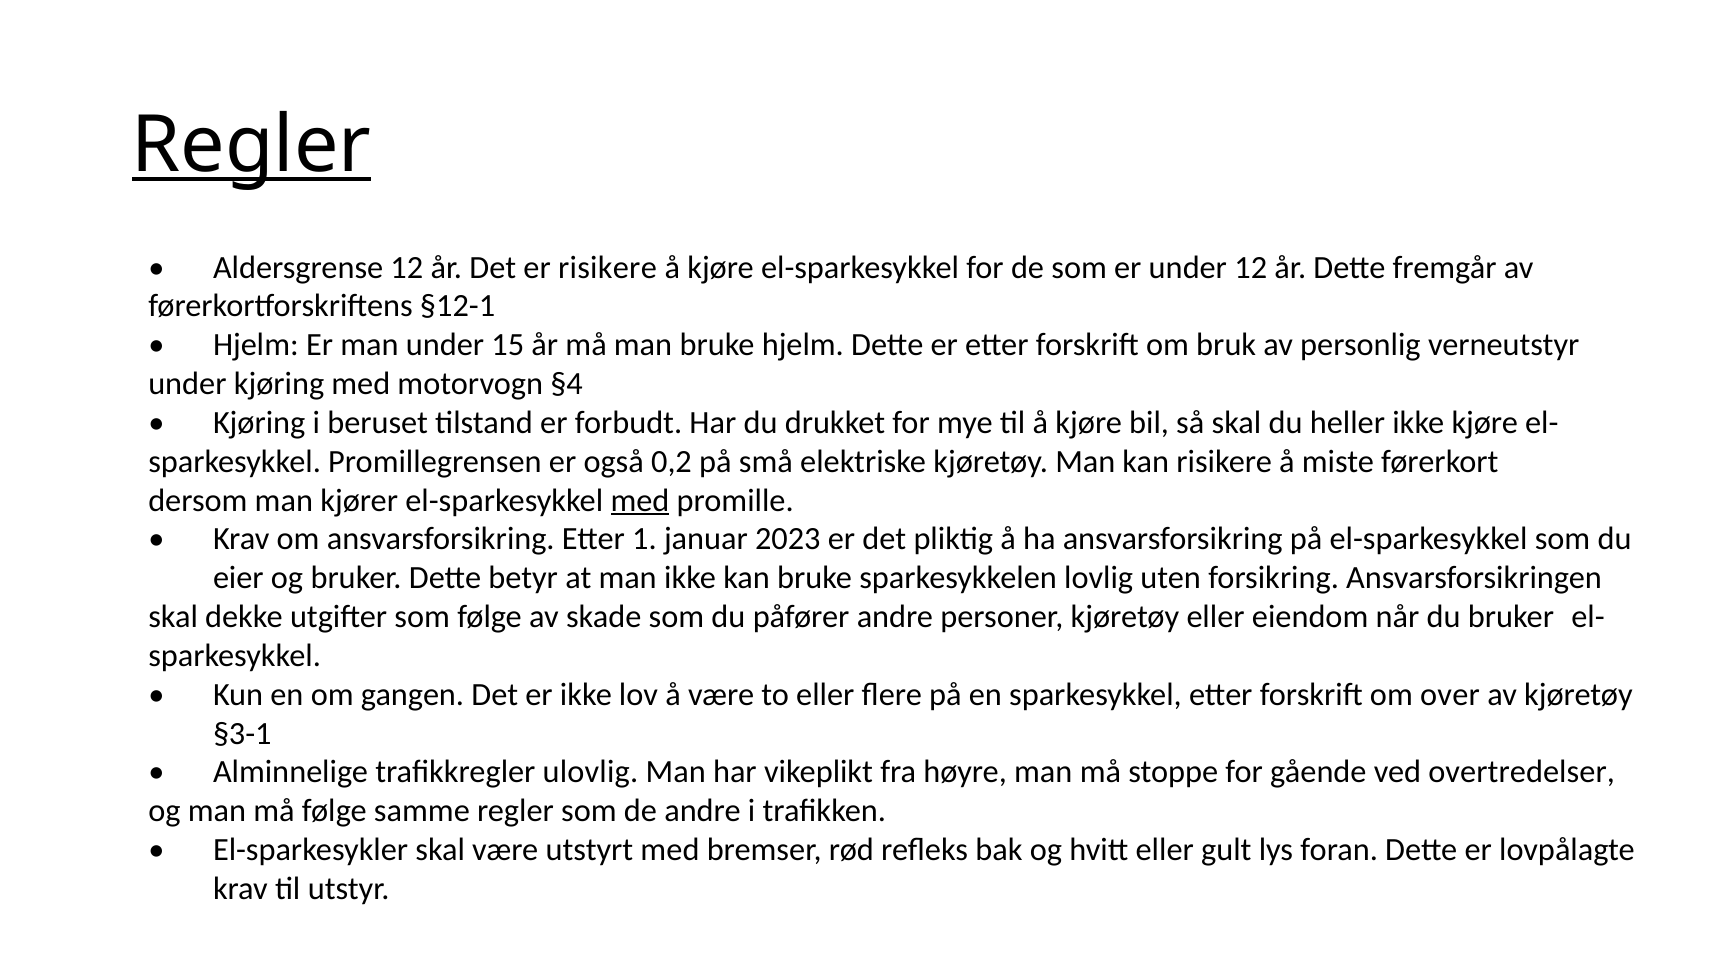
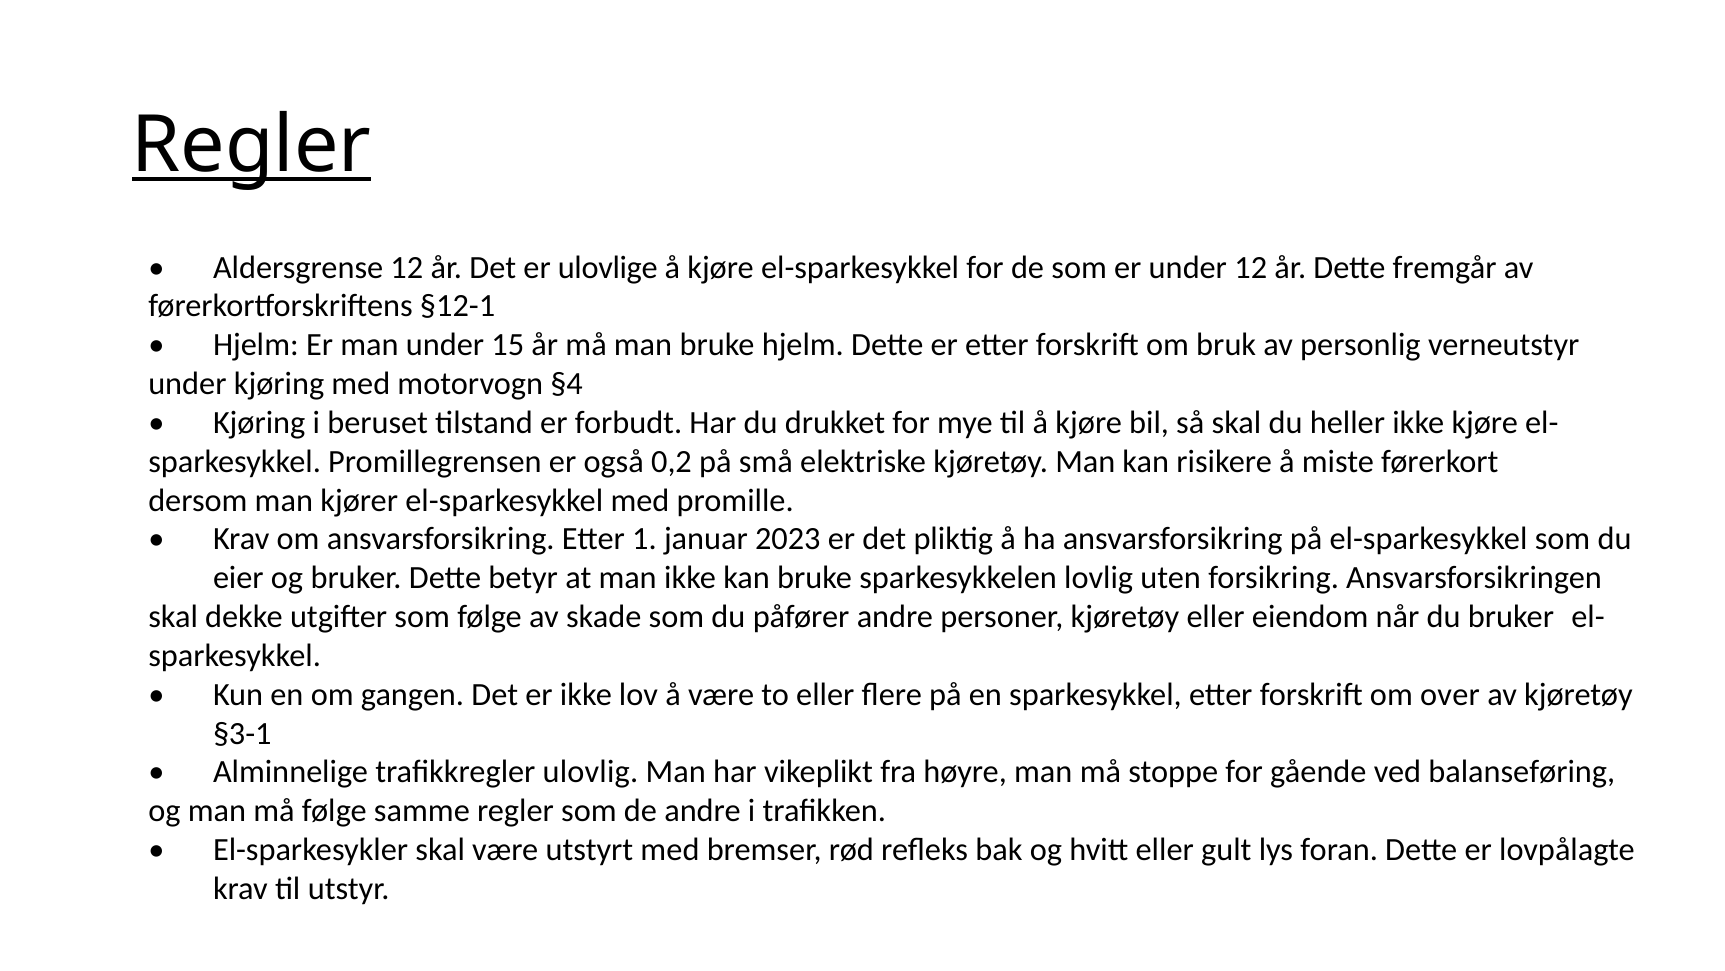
er risikere: risikere -> ulovlige (608, 267)
med underline: present -> none (640, 500)
overtredelser: overtredelser -> balanseføring (1522, 772)
